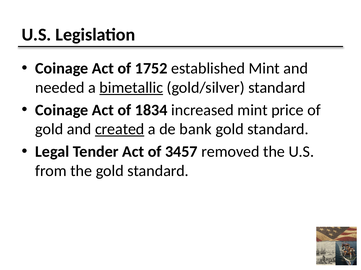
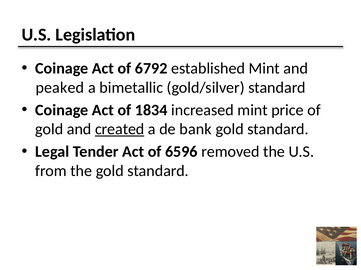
1752: 1752 -> 6792 (151, 69)
needed: needed -> peaked (60, 88)
bimetallic underline: present -> none (131, 88)
3457: 3457 -> 6596 (181, 152)
